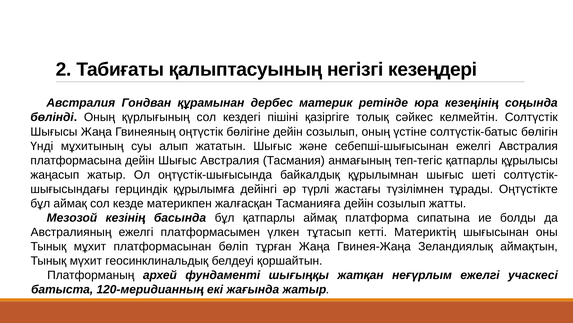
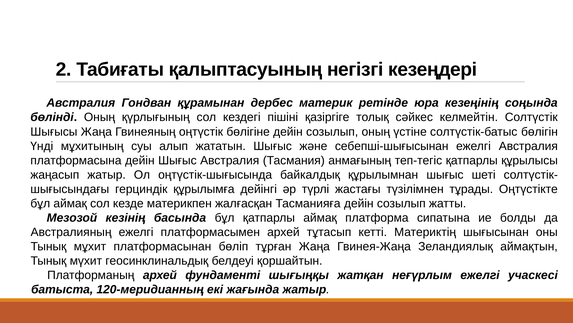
платформасымен үлкен: үлкен -> архей (283, 232)
